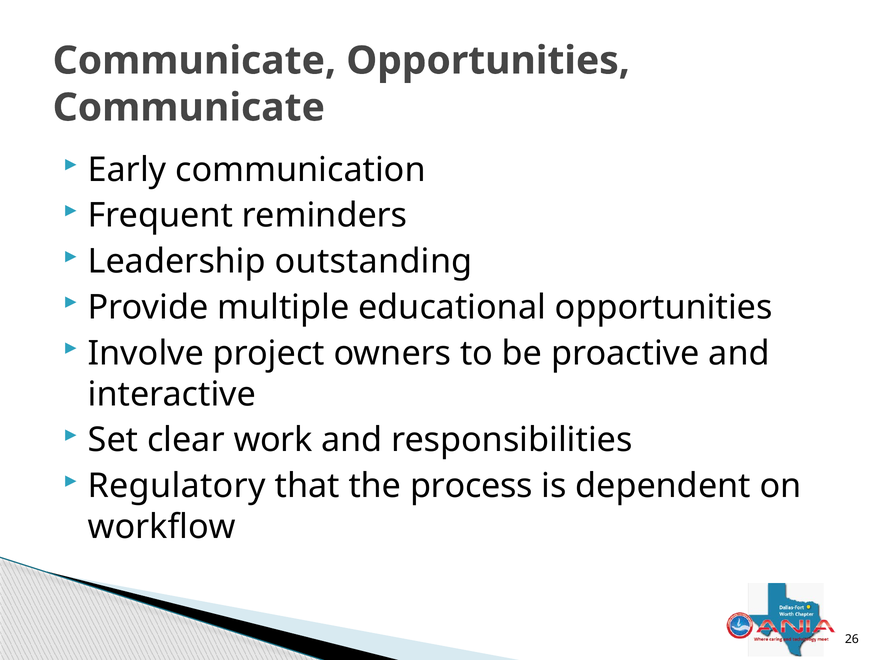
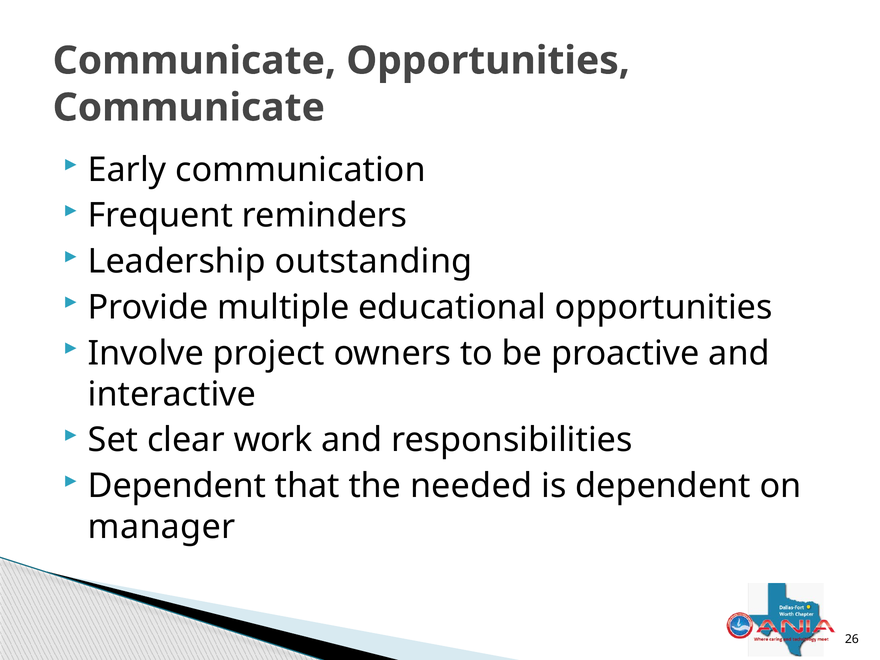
Regulatory: Regulatory -> Dependent (177, 486)
process: process -> needed (471, 486)
workflow: workflow -> manager (162, 527)
